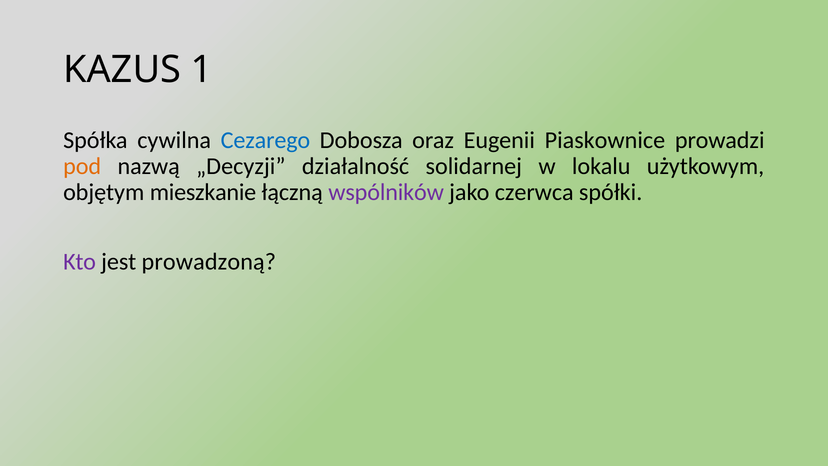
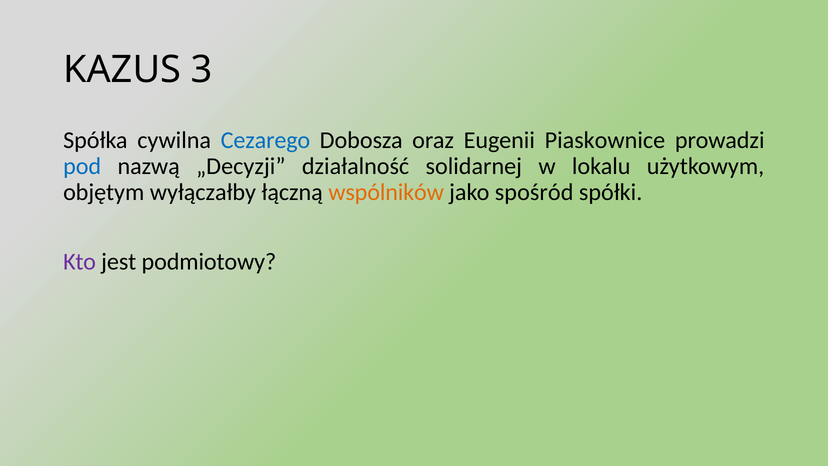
1: 1 -> 3 (202, 70)
pod colour: orange -> blue (82, 166)
mieszkanie: mieszkanie -> wyłączałby (203, 192)
wspólników colour: purple -> orange (386, 192)
czerwca: czerwca -> spośród (534, 192)
prowadzoną: prowadzoną -> podmiotowy (209, 262)
